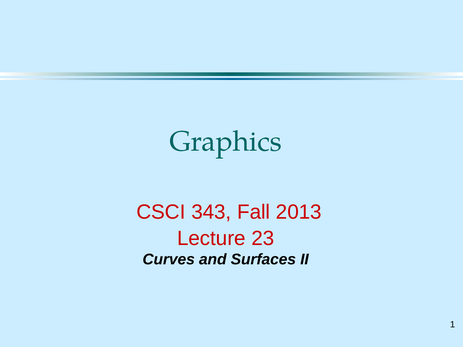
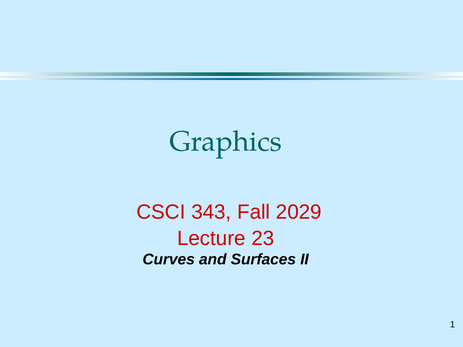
2013: 2013 -> 2029 (299, 212)
